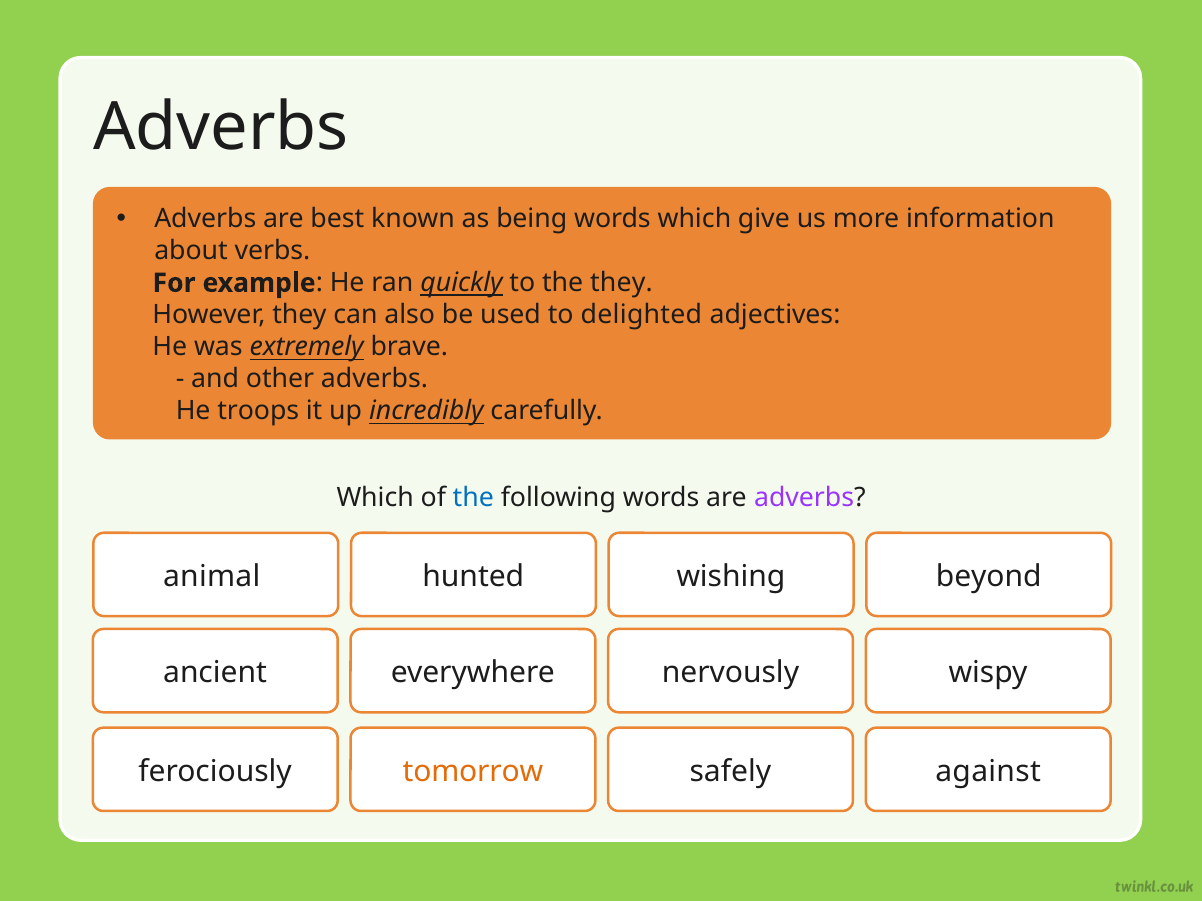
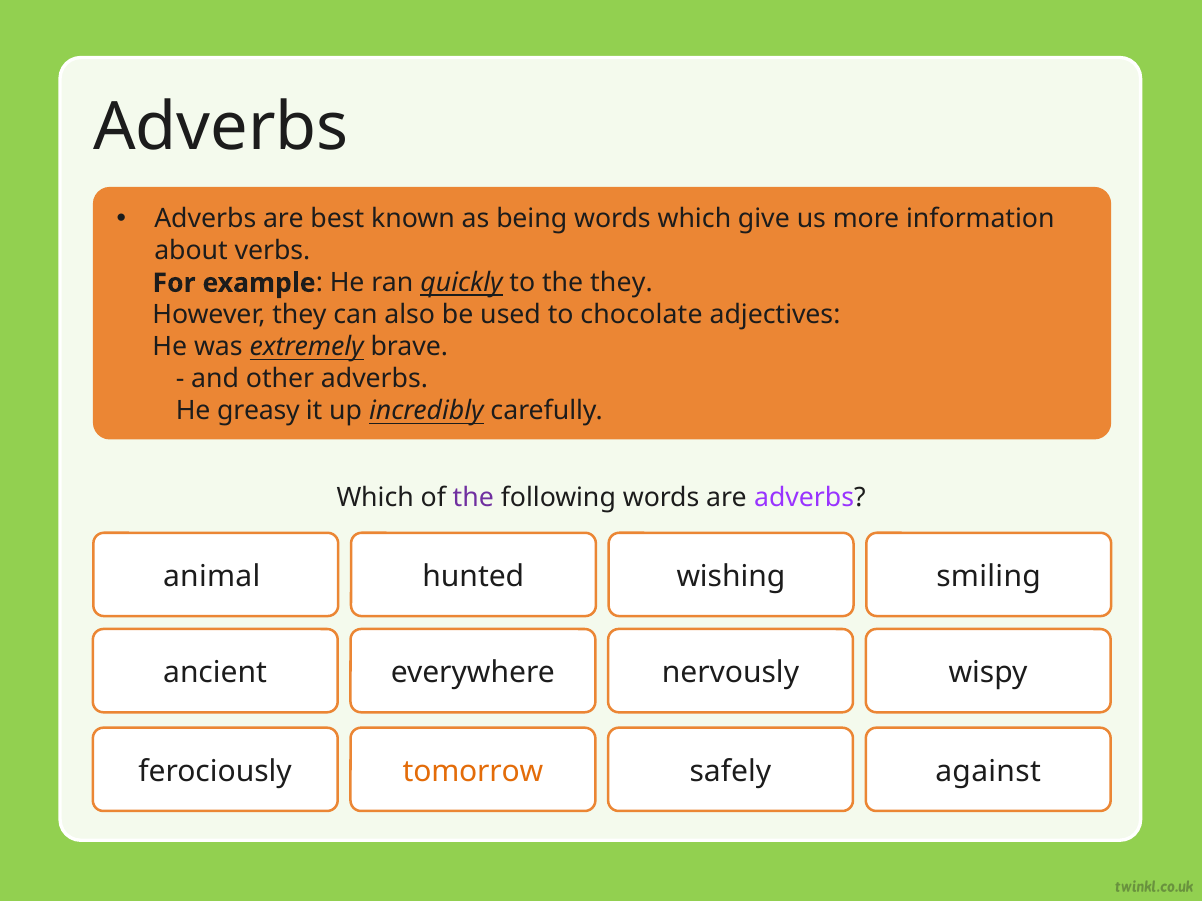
delighted: delighted -> chocolate (641, 315)
troops: troops -> greasy (258, 411)
the colour: blue -> purple (473, 498)
beyond: beyond -> smiling (989, 577)
